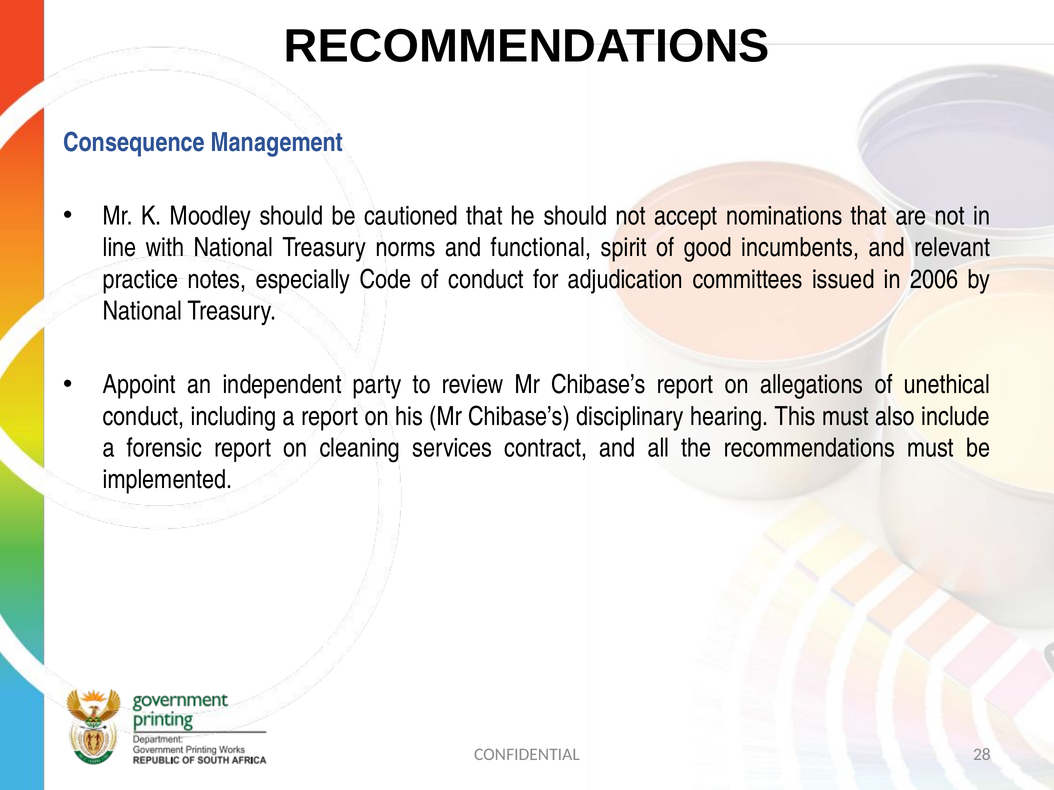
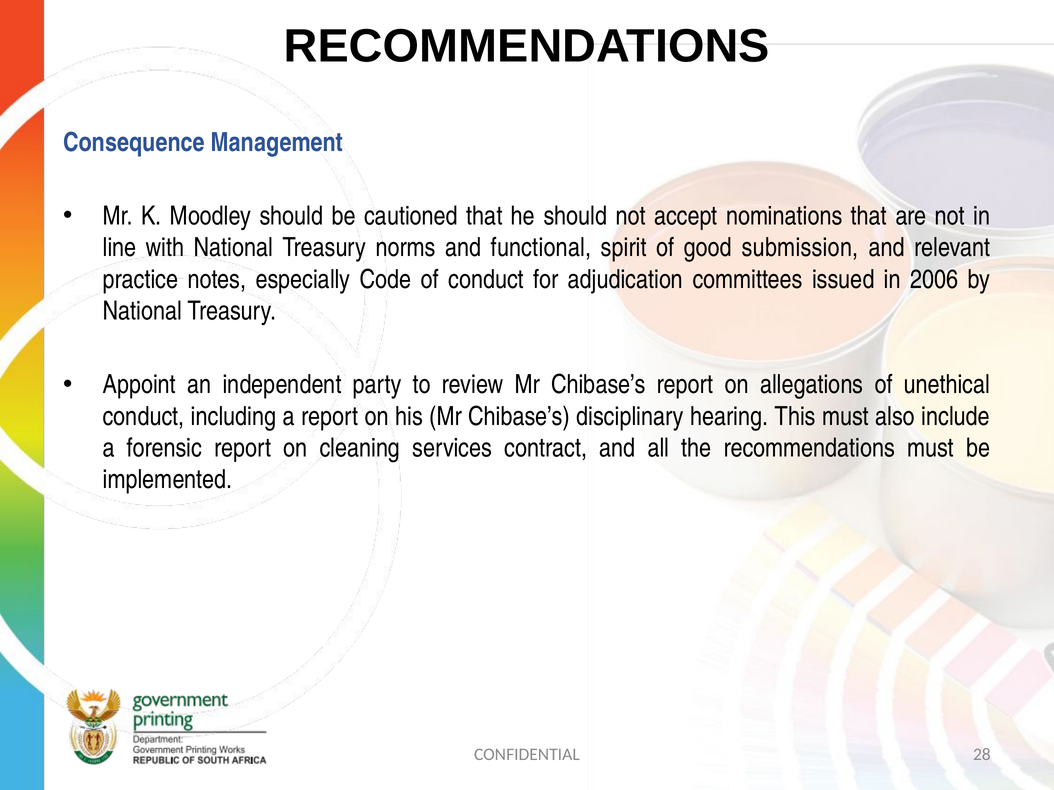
incumbents: incumbents -> submission (800, 248)
